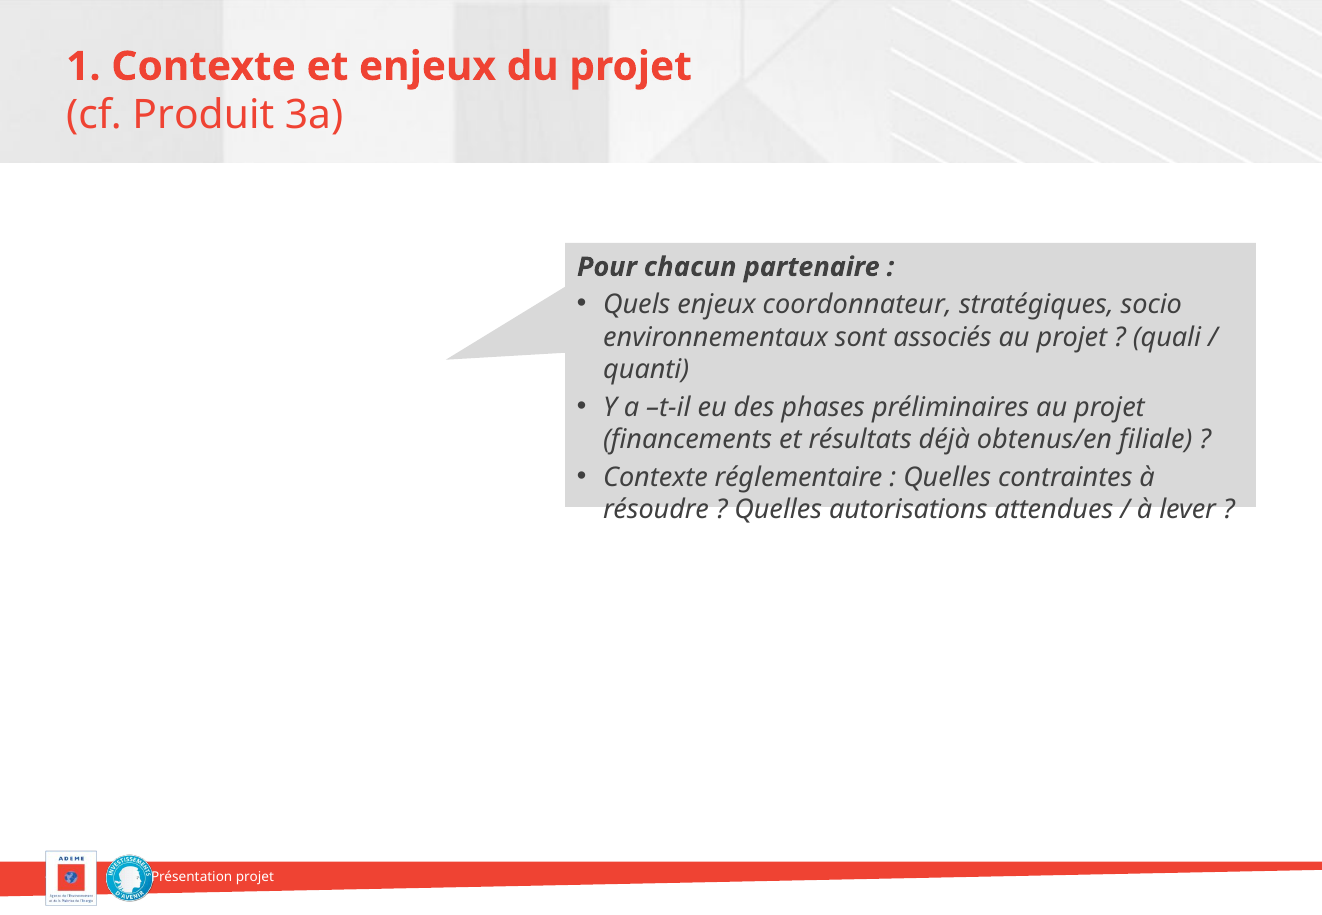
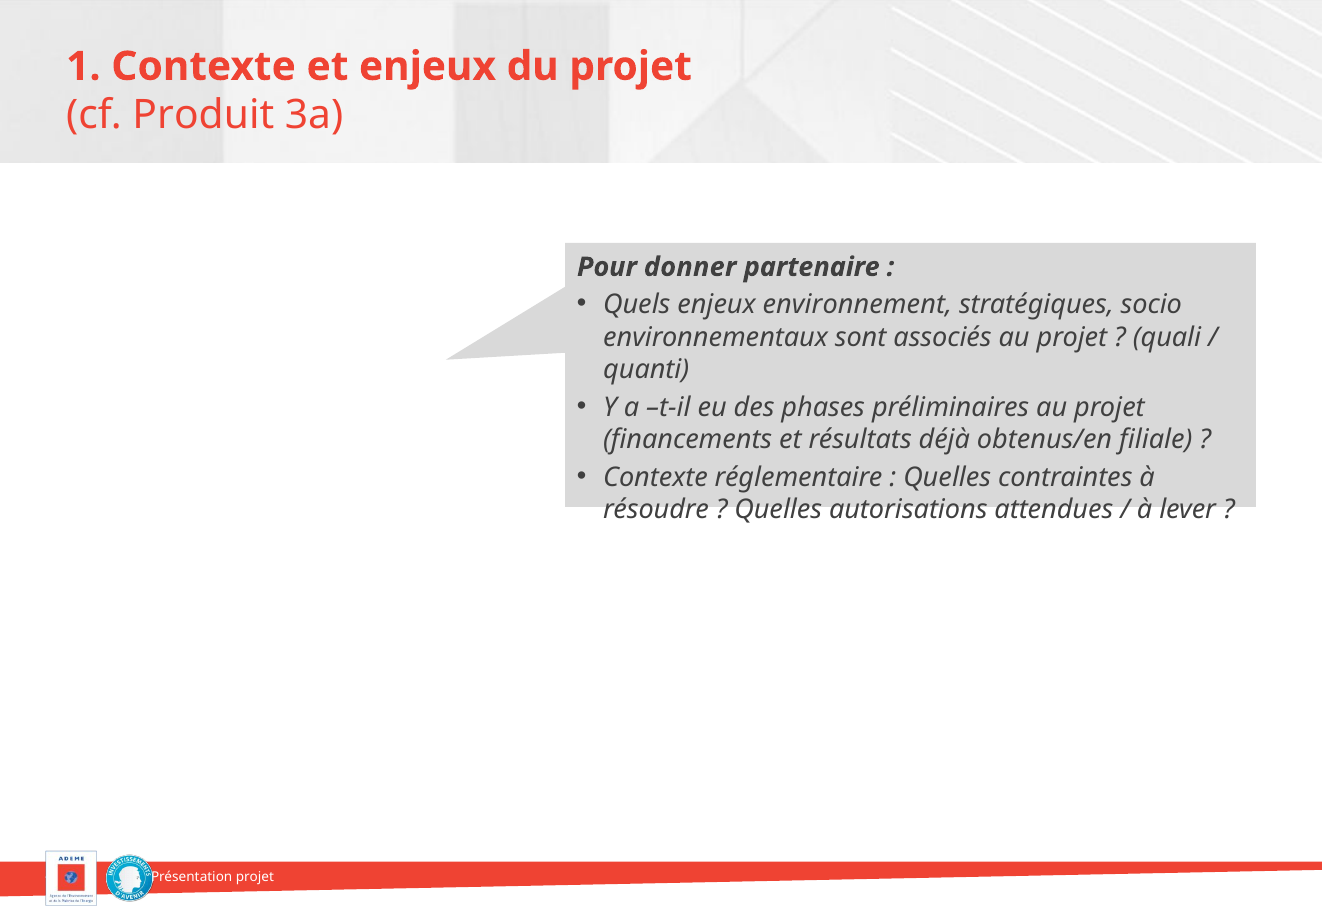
chacun: chacun -> donner (690, 267)
coordonnateur: coordonnateur -> environnement (857, 305)
